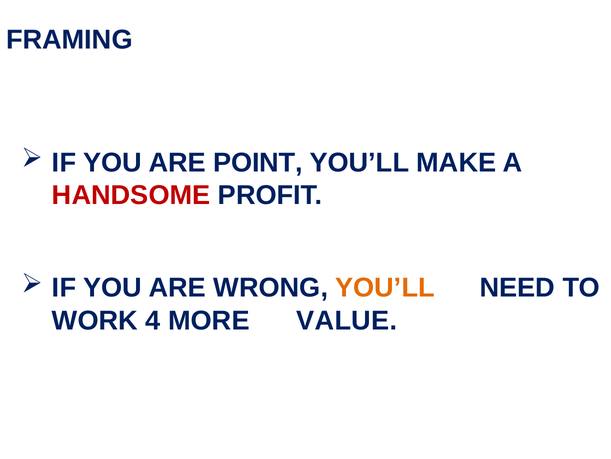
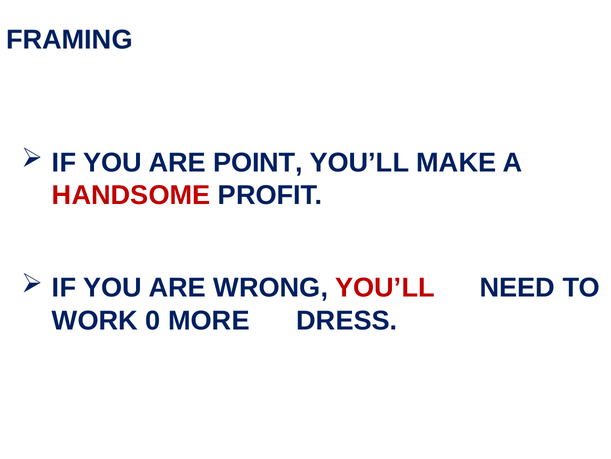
YOU’LL colour: orange -> red (385, 287)
4: 4 -> 0 (153, 320)
VALUE: VALUE -> DRESS (347, 320)
